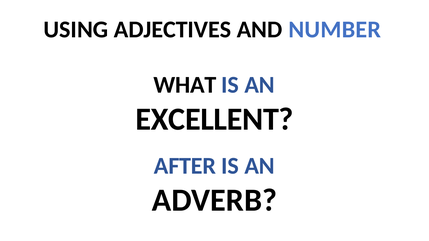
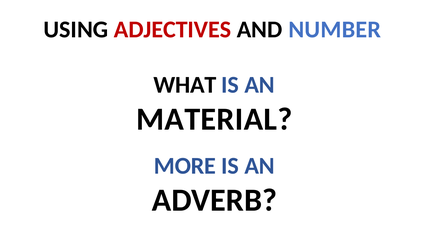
ADJECTIVES colour: black -> red (173, 30)
EXCELLENT: EXCELLENT -> MATERIAL (214, 119)
AFTER: AFTER -> MORE (185, 166)
